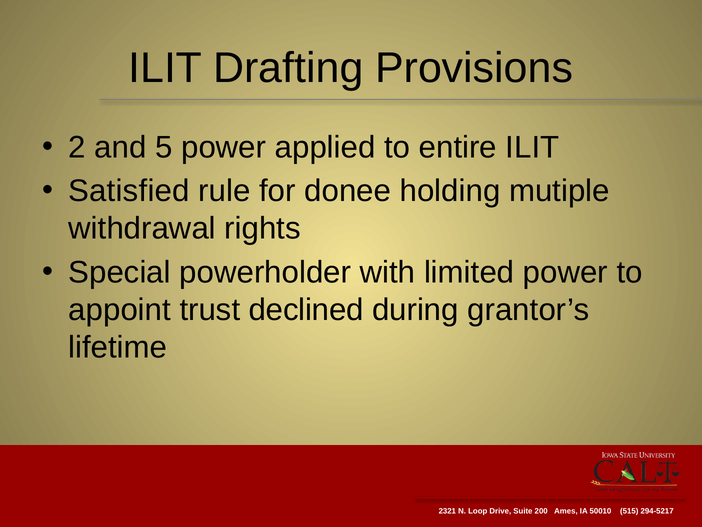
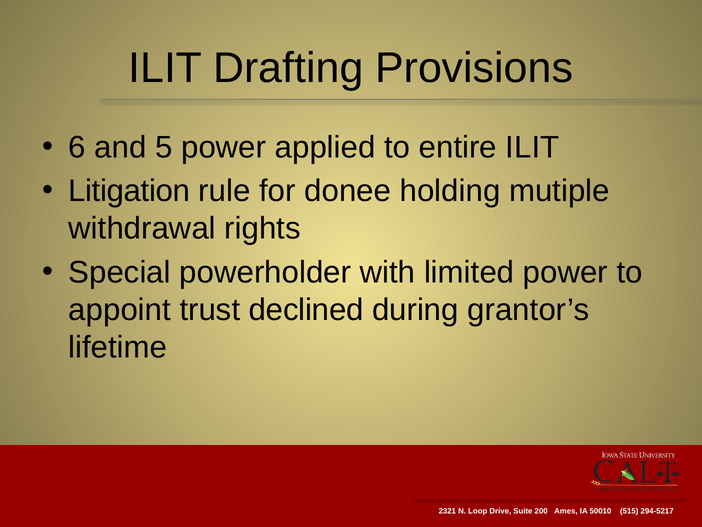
2: 2 -> 6 (77, 147)
Satisfied: Satisfied -> Litigation (129, 191)
